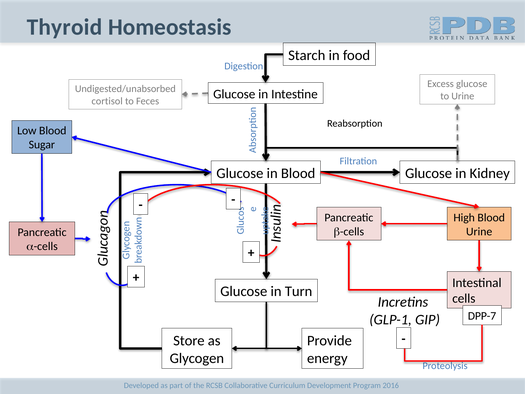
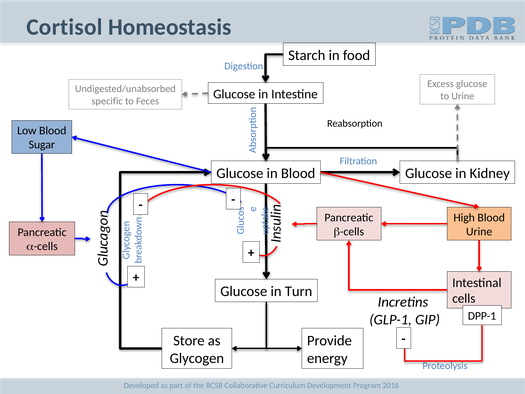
Thyroid: Thyroid -> Cortisol (64, 27)
cortisol: cortisol -> specific (107, 101)
DPP-7: DPP-7 -> DPP-1 (482, 316)
